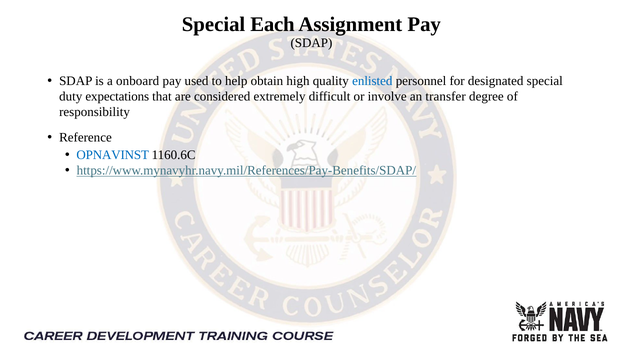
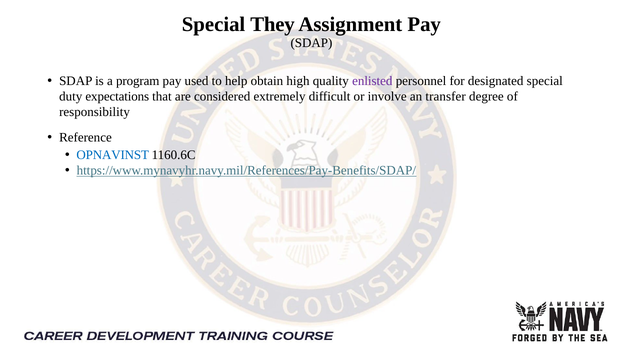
Each: Each -> They (272, 25)
onboard: onboard -> program (138, 81)
enlisted colour: blue -> purple (372, 81)
